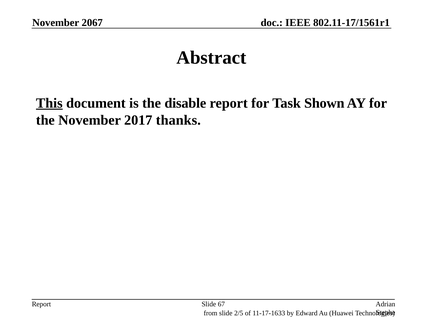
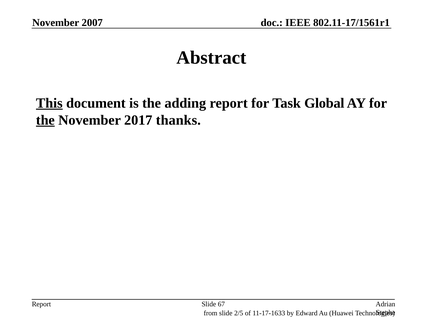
2067: 2067 -> 2007 (92, 23)
disable: disable -> adding (185, 103)
Shown: Shown -> Global (324, 103)
the underline: none -> present (45, 120)
